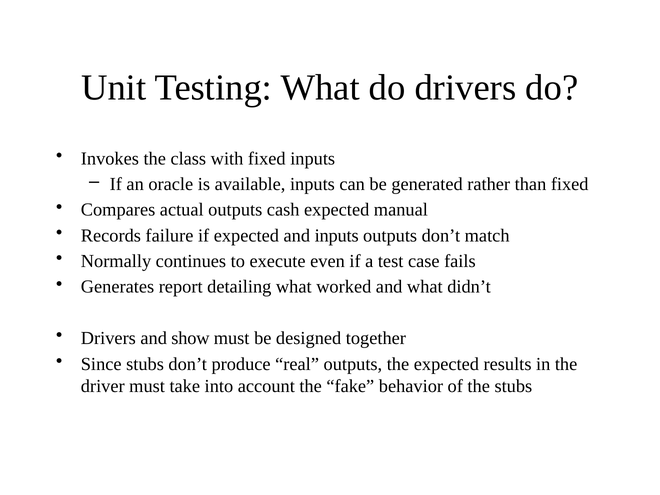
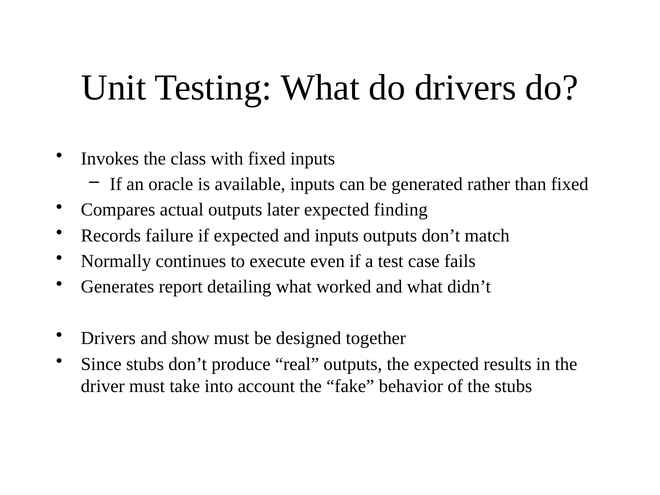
cash: cash -> later (283, 210)
manual: manual -> finding (401, 210)
